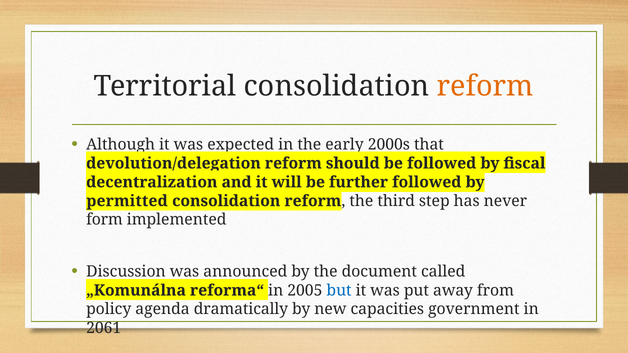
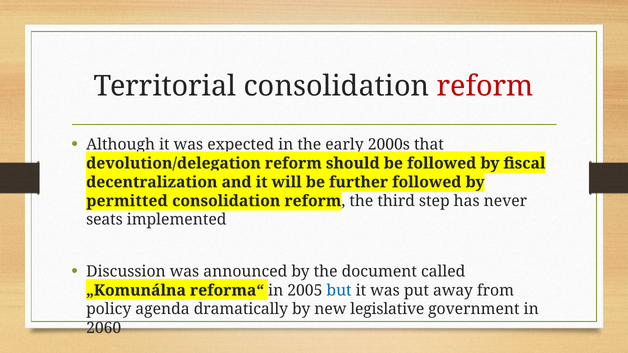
reform colour: orange -> red (485, 86)
form: form -> seats (104, 220)
capacities: capacities -> legislative (387, 309)
2061: 2061 -> 2060 (104, 328)
